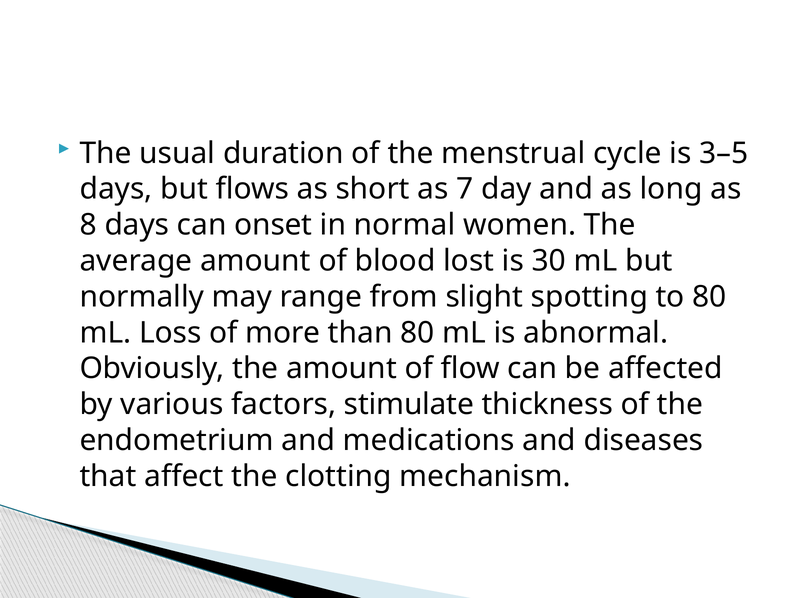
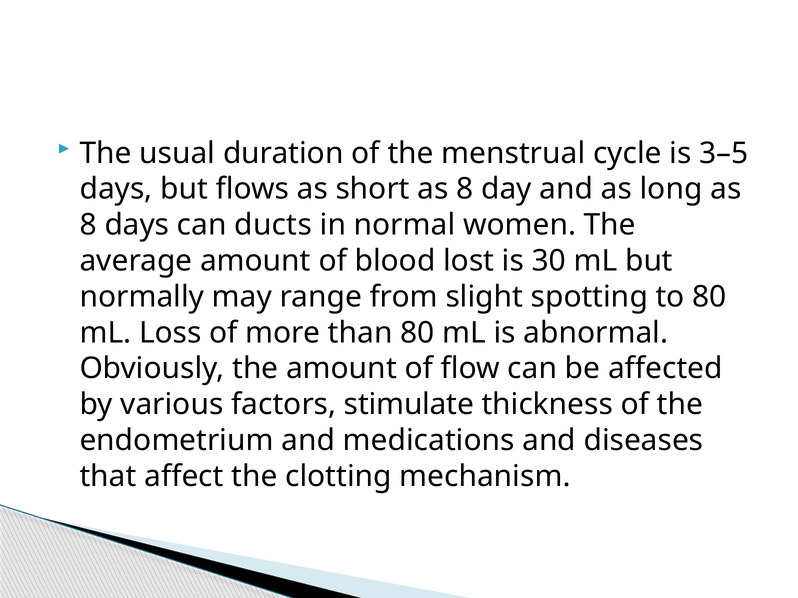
short as 7: 7 -> 8 (465, 189)
onset: onset -> ducts (273, 225)
